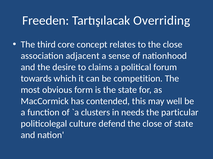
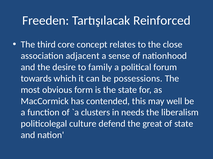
Overriding: Overriding -> Reinforced (162, 21)
claims: claims -> family (100, 67)
competition: competition -> possessions (138, 79)
particular: particular -> liberalism (180, 113)
close: close -> great (152, 124)
